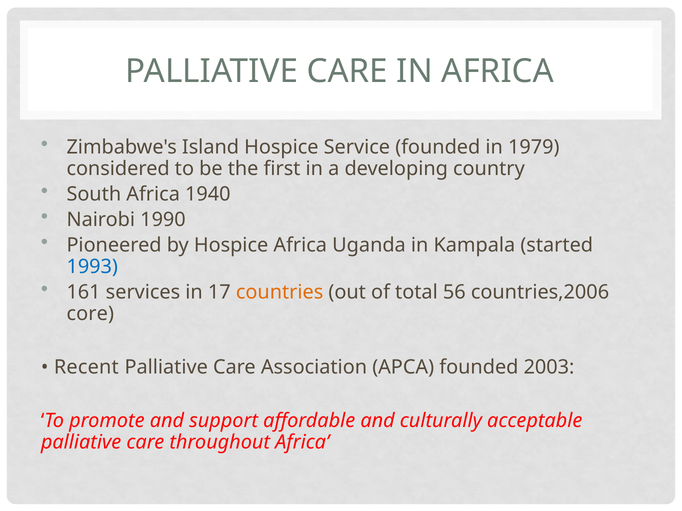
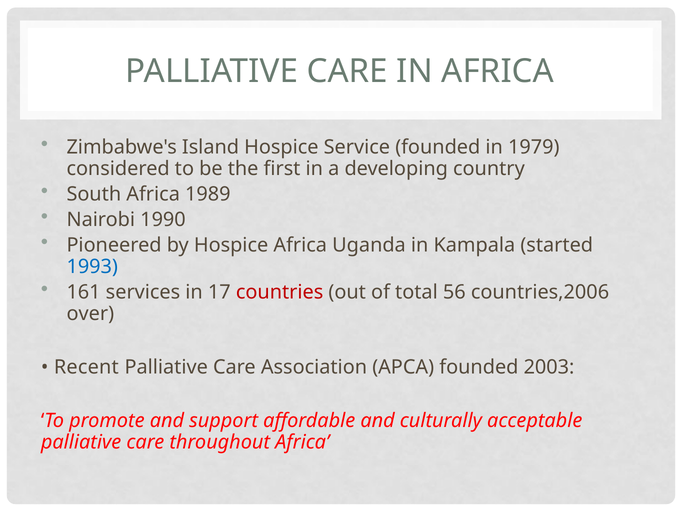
1940: 1940 -> 1989 (208, 194)
countries colour: orange -> red (280, 293)
core: core -> over (90, 314)
